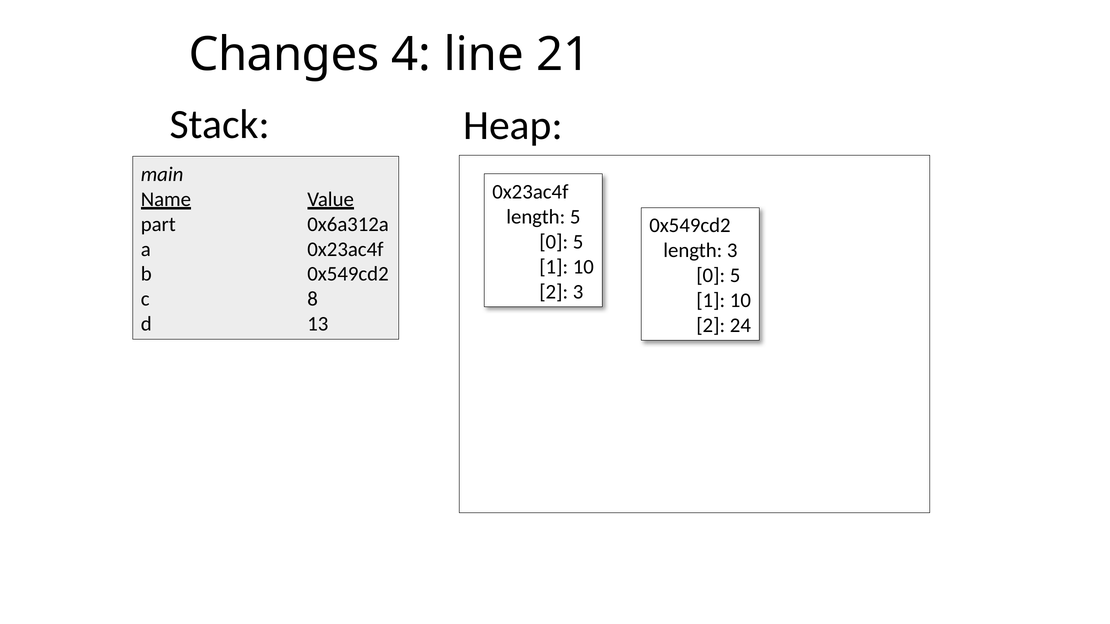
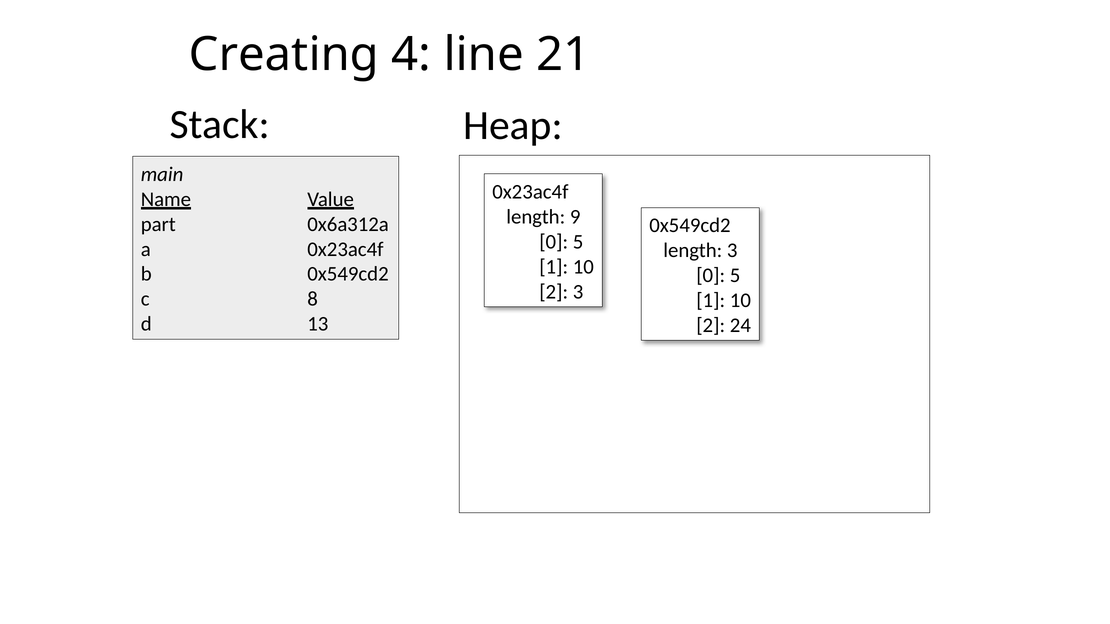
Changes: Changes -> Creating (284, 54)
length 5: 5 -> 9 (575, 217)
